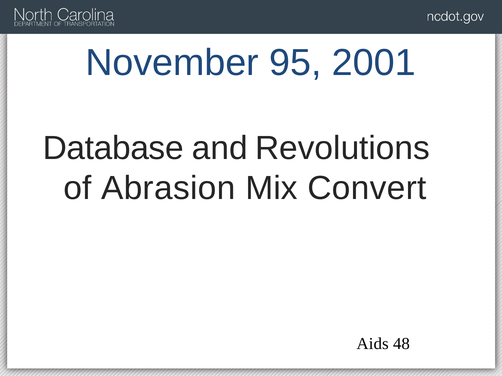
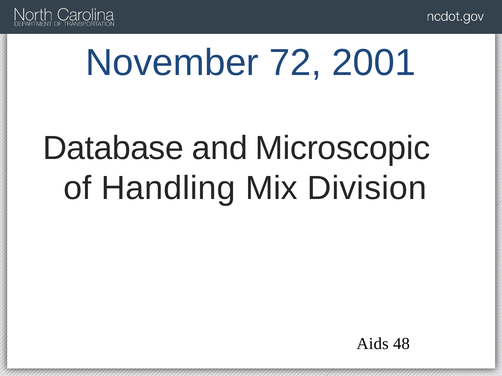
95: 95 -> 72 (295, 63)
Revolutions: Revolutions -> Microscopic (343, 148)
Abrasion: Abrasion -> Handling (168, 189)
Convert: Convert -> Division (367, 189)
